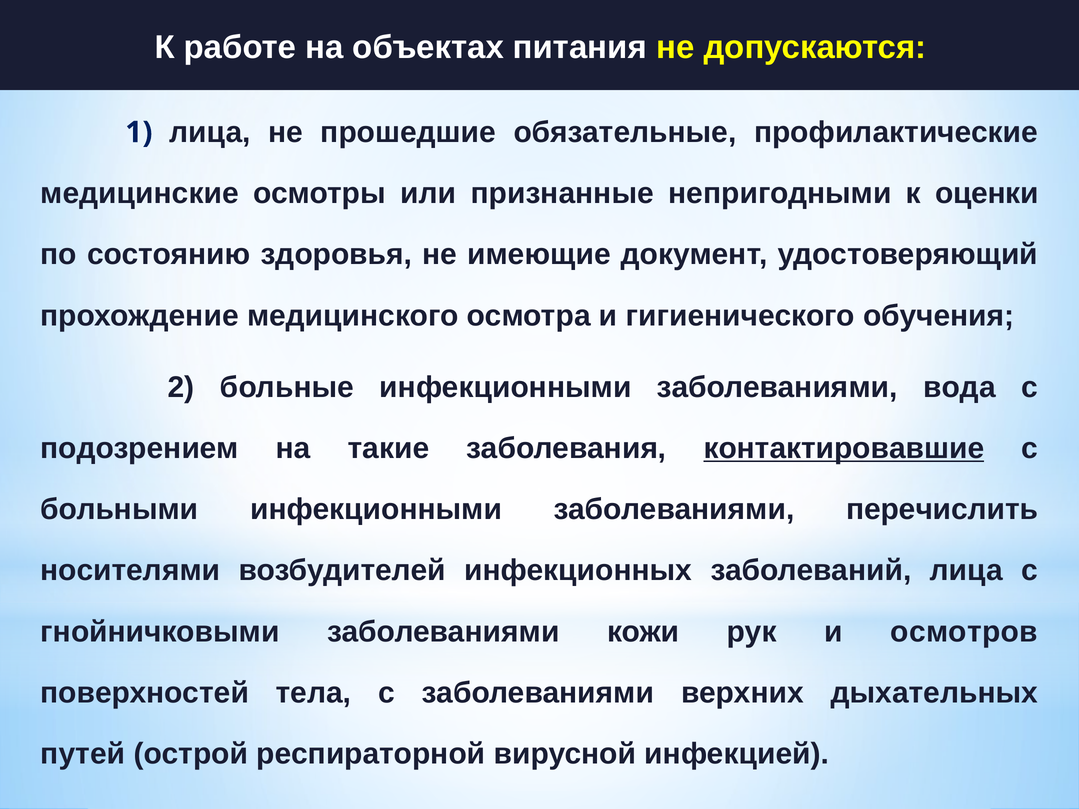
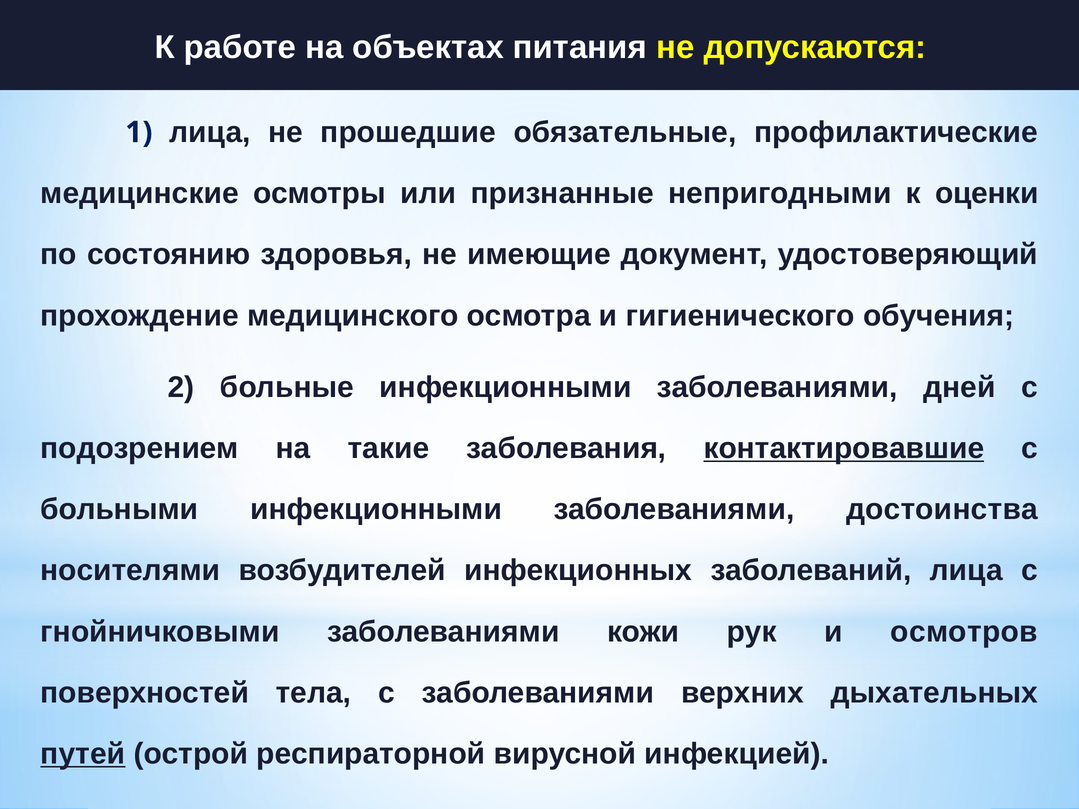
вода: вода -> дней (959, 387)
перечислить: перечислить -> достоинства (942, 510)
путей underline: none -> present (83, 754)
